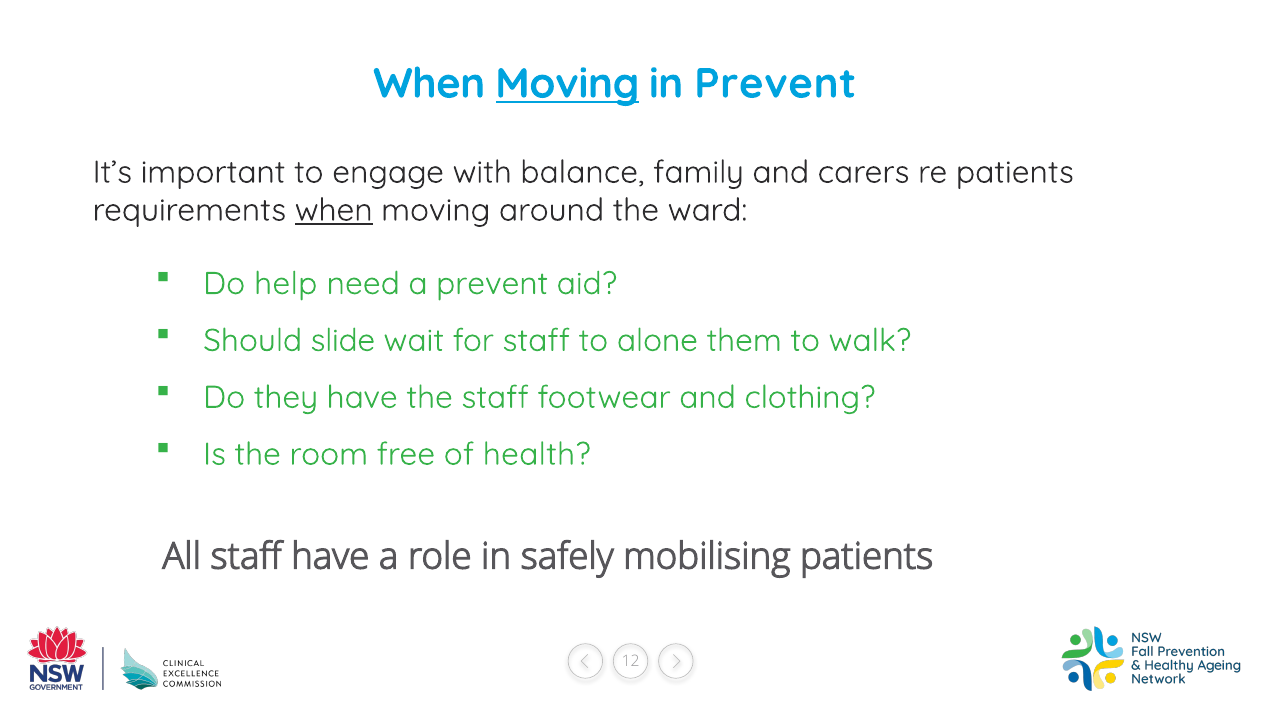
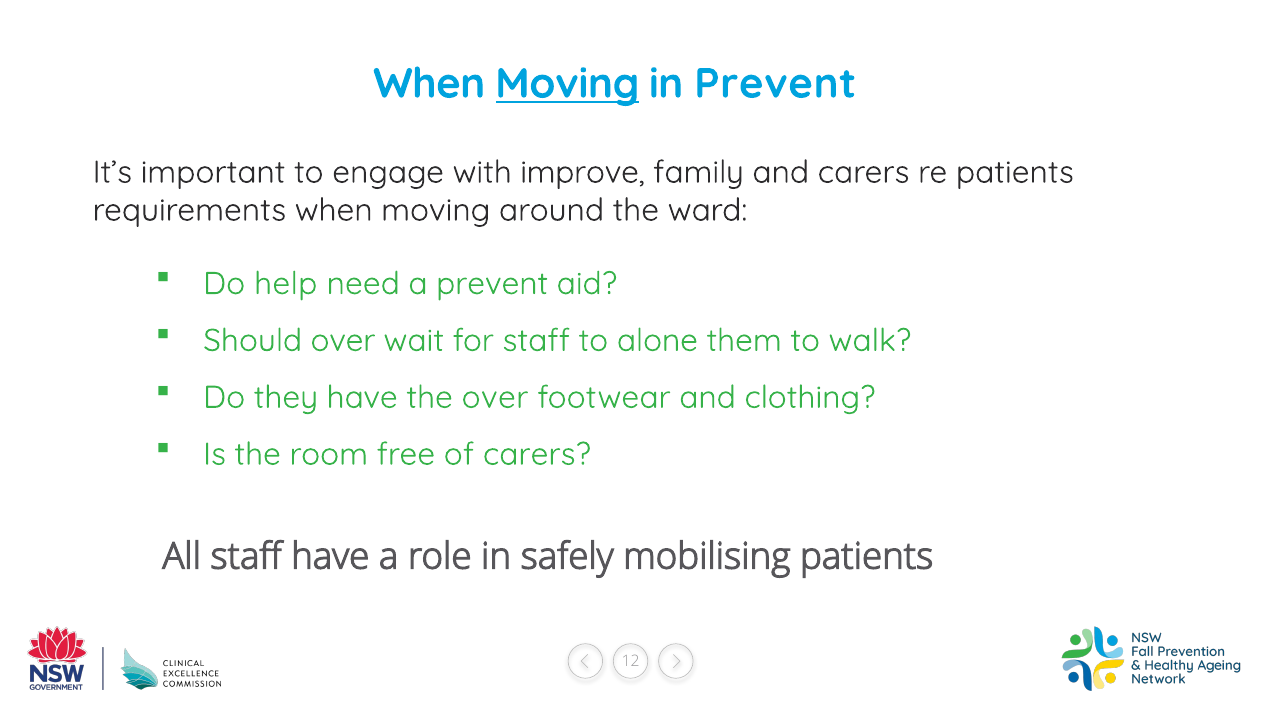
balance: balance -> improve (583, 172)
when underline: present -> none (334, 210)
Should slide: slide -> over (343, 341)
the staff: staff -> over (495, 397)
of health: health -> carers (537, 454)
